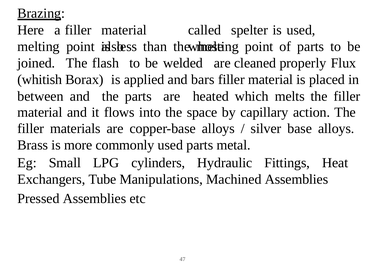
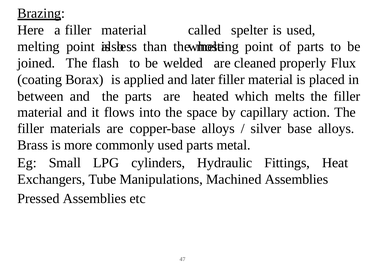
whitish: whitish -> coating (40, 80)
bars: bars -> later (203, 80)
